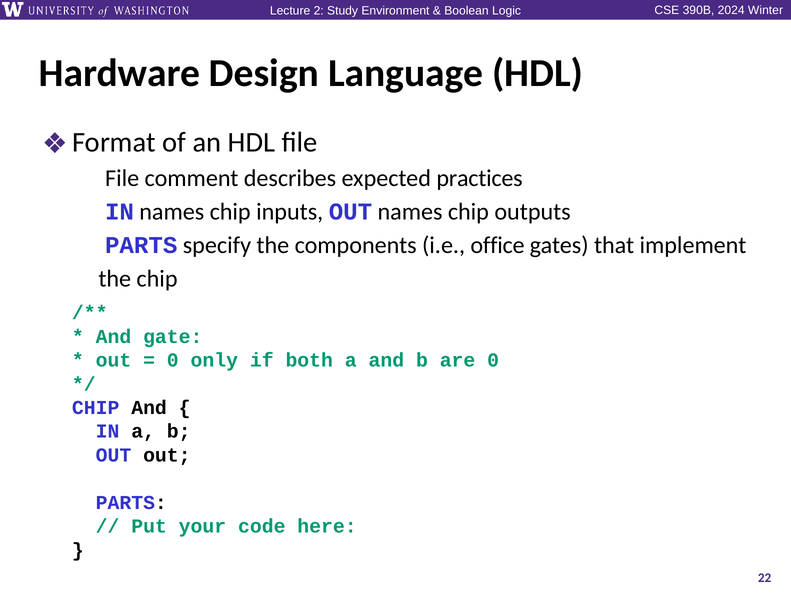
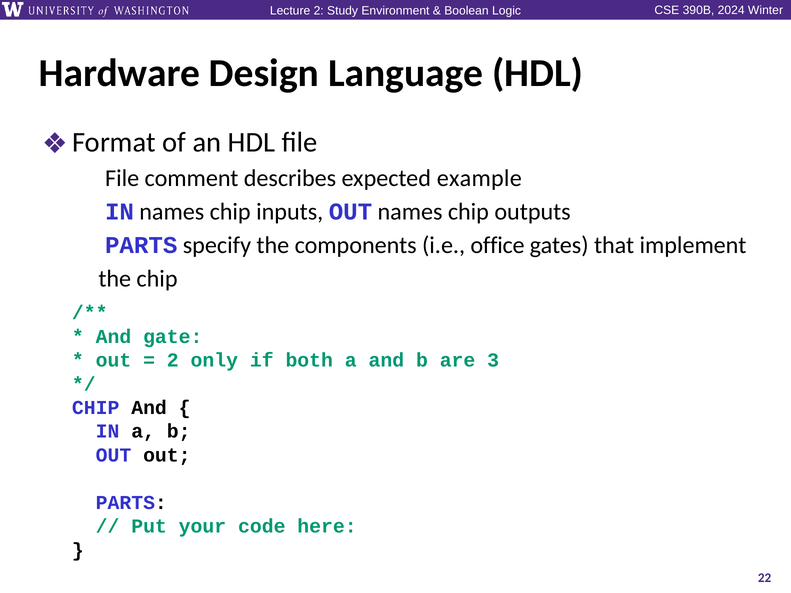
practices: practices -> example (479, 178)
0: 0 -> 2 (173, 360)
are 0: 0 -> 3 (493, 360)
